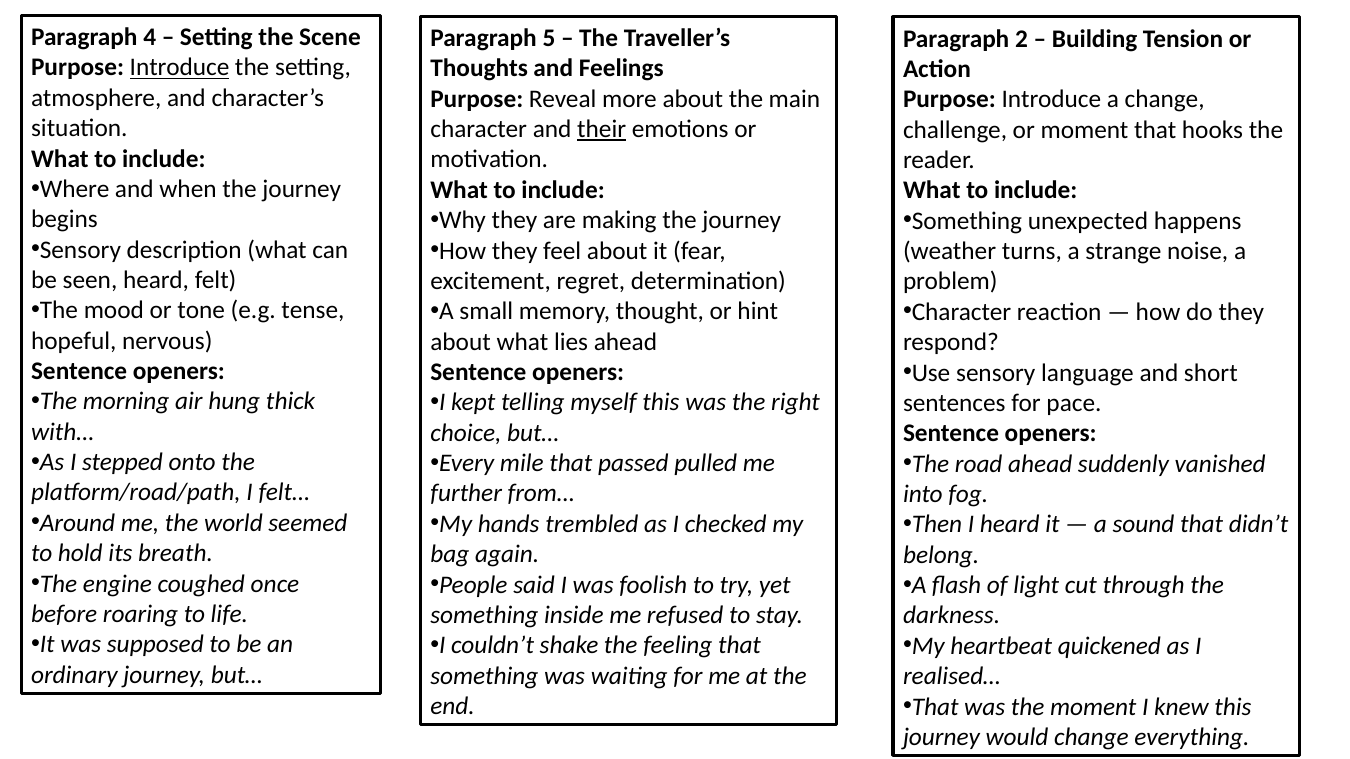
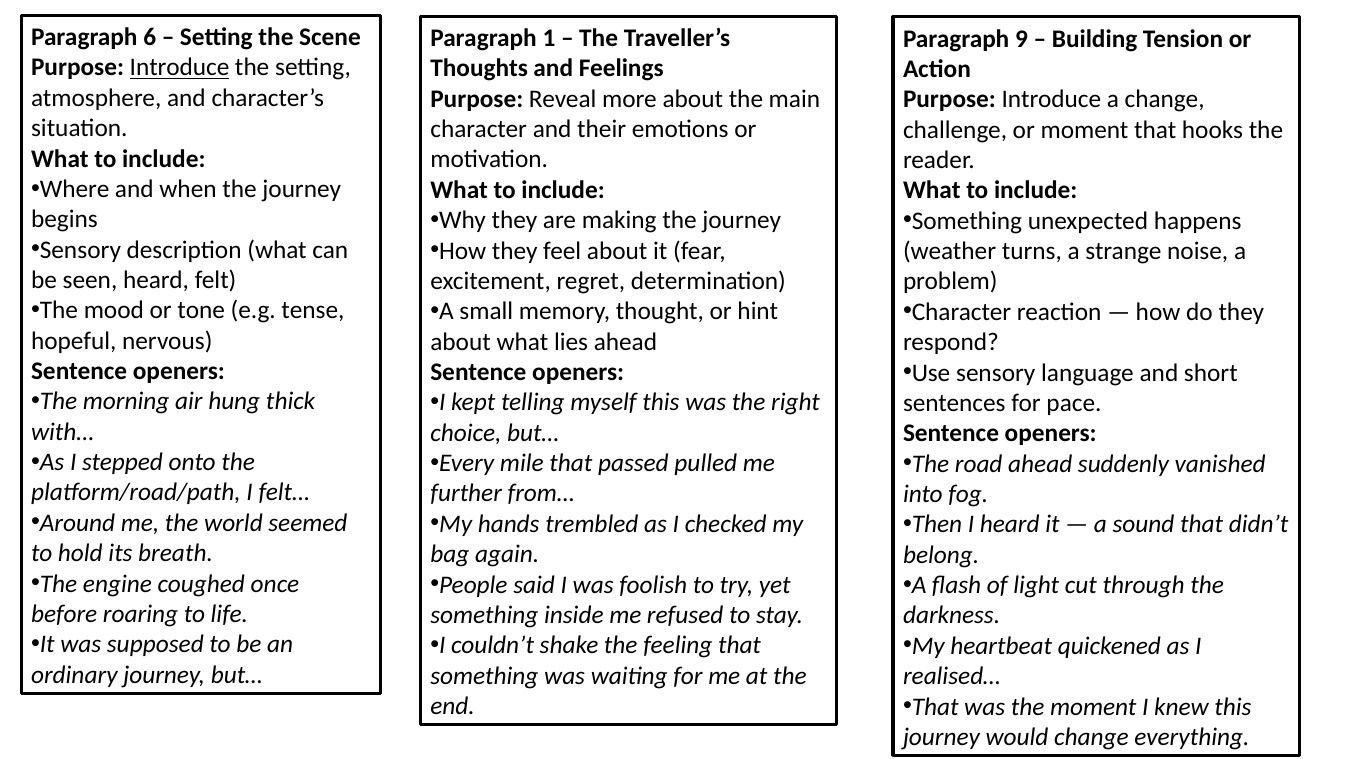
4: 4 -> 6 (150, 37)
5: 5 -> 1 (549, 38)
2: 2 -> 9 (1022, 39)
their underline: present -> none (602, 129)
